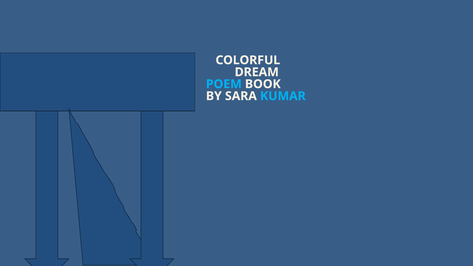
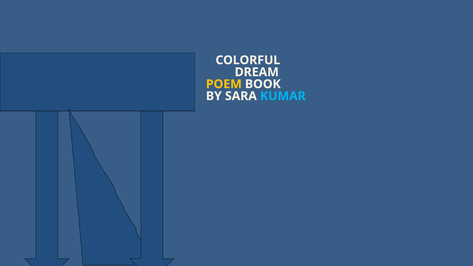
POEM colour: light blue -> yellow (224, 84)
